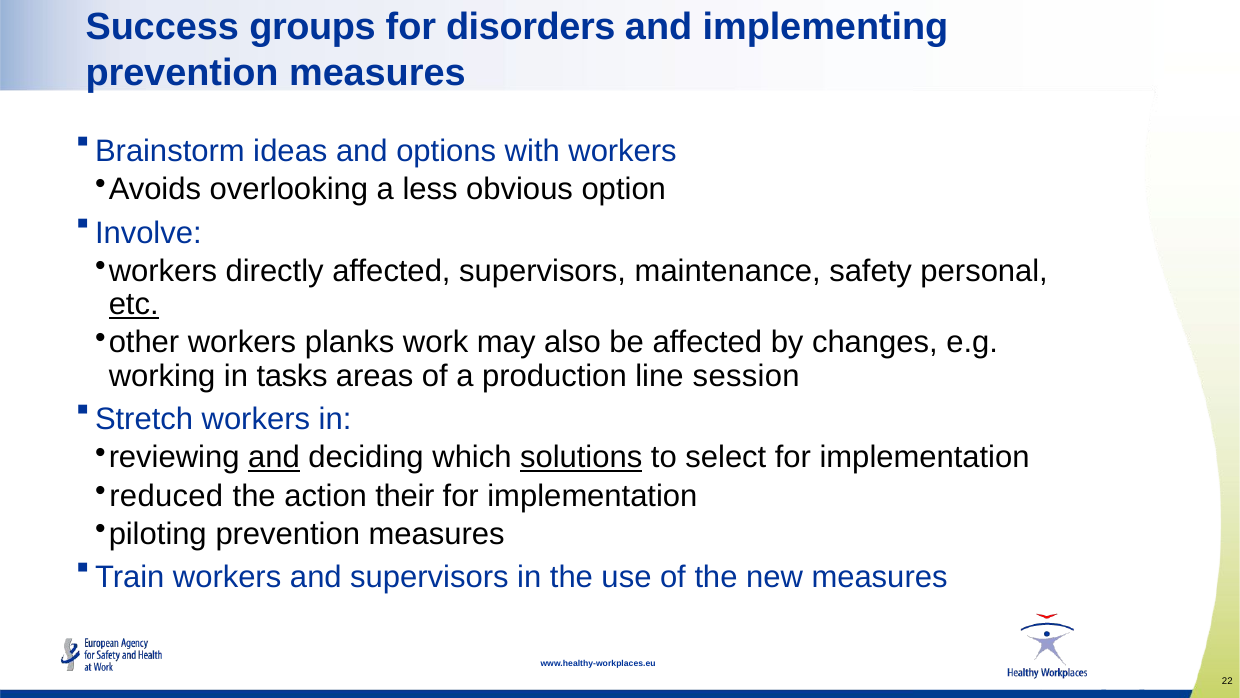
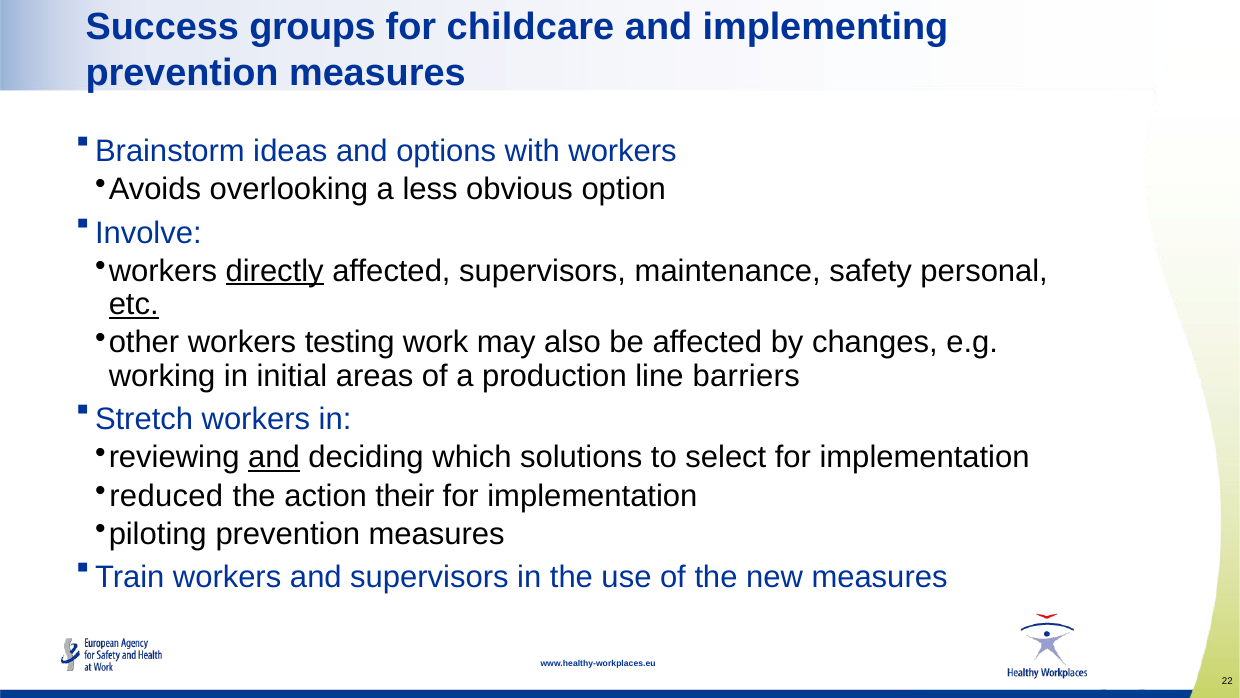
disorders: disorders -> childcare (530, 27)
directly underline: none -> present (275, 271)
planks: planks -> testing (350, 342)
tasks: tasks -> initial (292, 376)
session: session -> barriers (746, 376)
solutions underline: present -> none (581, 457)
